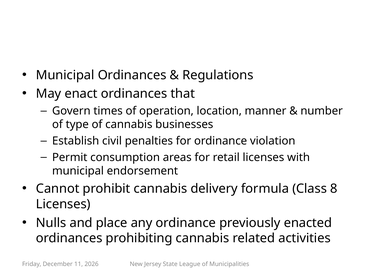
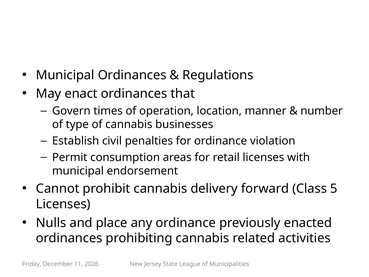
formula: formula -> forward (265, 189)
8: 8 -> 5 (334, 189)
